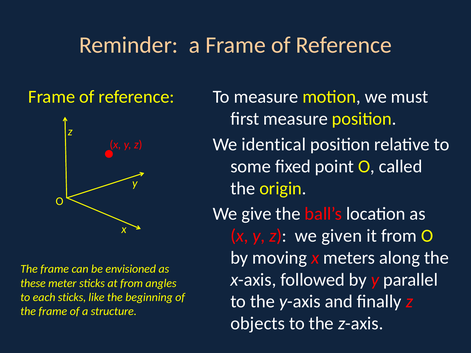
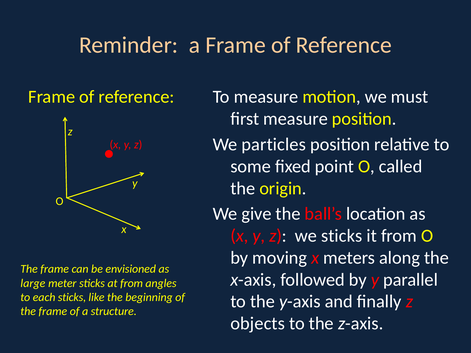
identical: identical -> particles (274, 145)
we given: given -> sticks (342, 236)
these: these -> large (33, 283)
